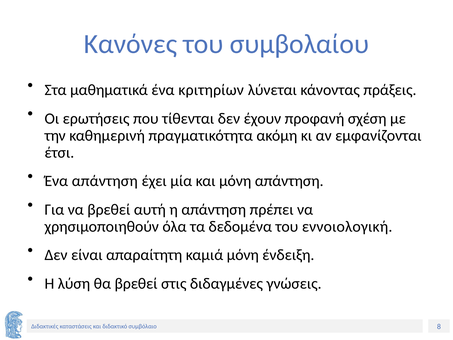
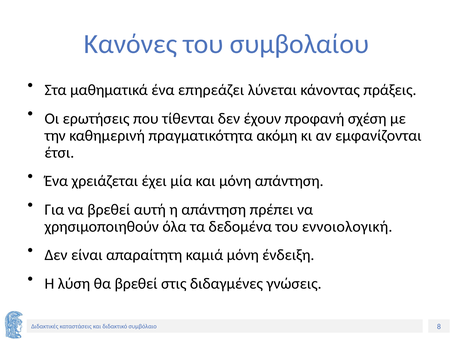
κριτηρίων: κριτηρίων -> επηρεάζει (211, 90)
Ένα απάντηση: απάντηση -> χρειάζεται (105, 181)
